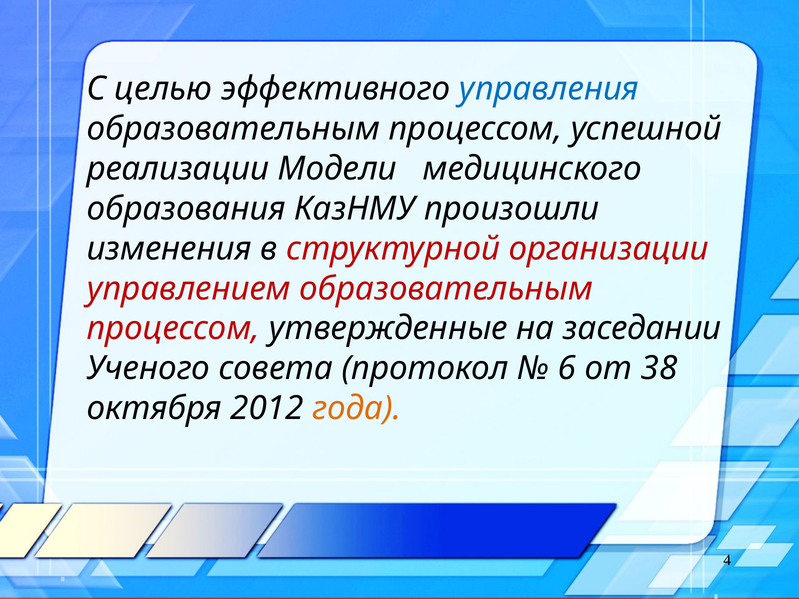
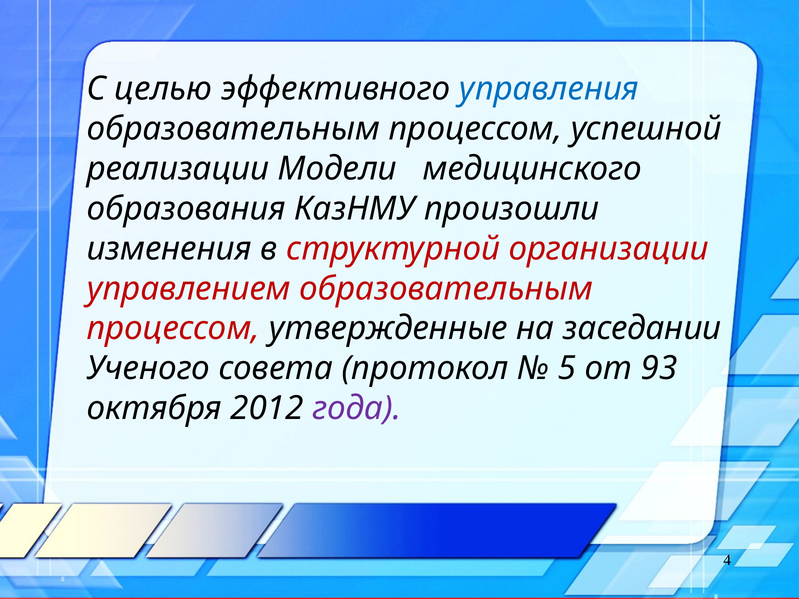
6: 6 -> 5 (567, 369)
38: 38 -> 93 (659, 369)
года colour: orange -> purple (357, 408)
